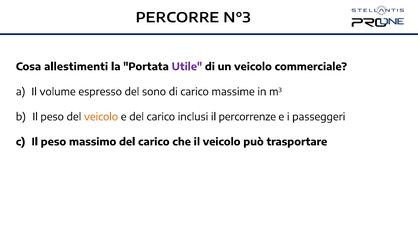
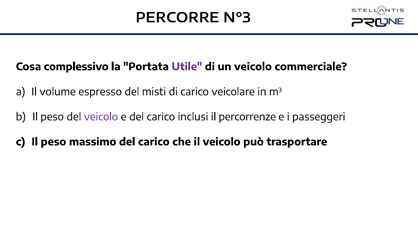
allestimenti: allestimenti -> complessivo (76, 67)
sono: sono -> misti (154, 92)
massime: massime -> veicolare (233, 92)
veicolo colour: orange -> purple (101, 117)
